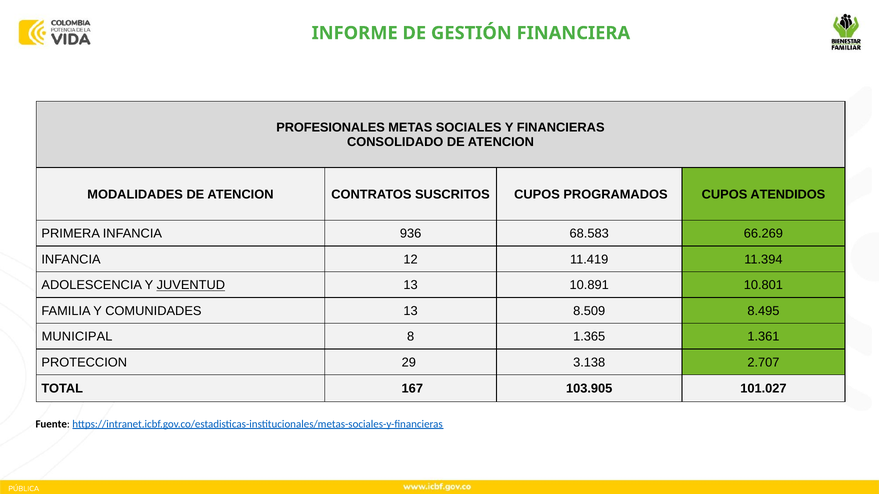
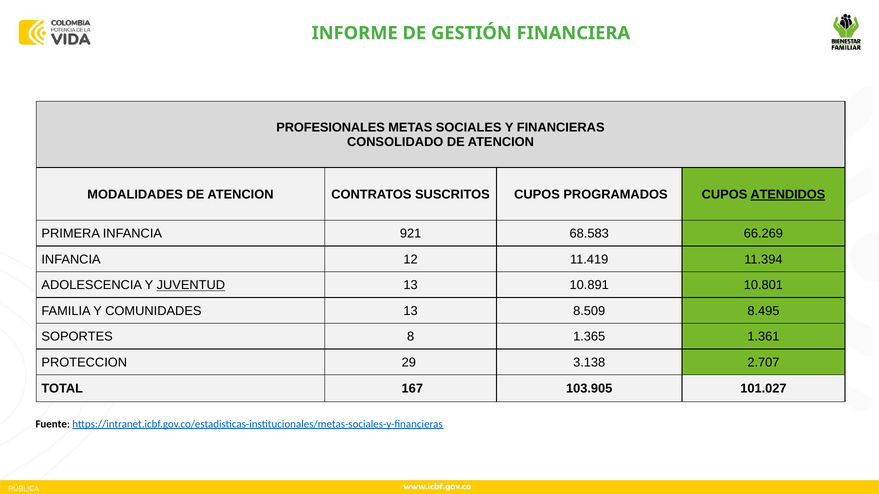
ATENDIDOS underline: none -> present (788, 195)
936: 936 -> 921 (411, 234)
MUNICIPAL: MUNICIPAL -> SOPORTES (77, 337)
